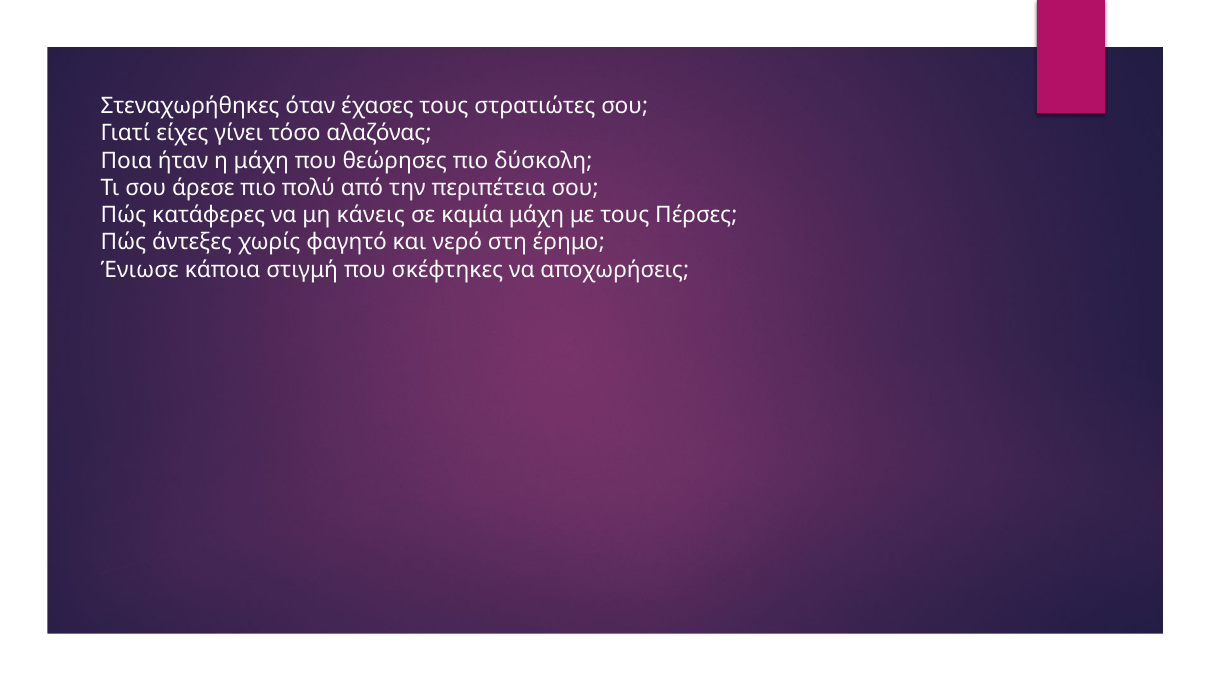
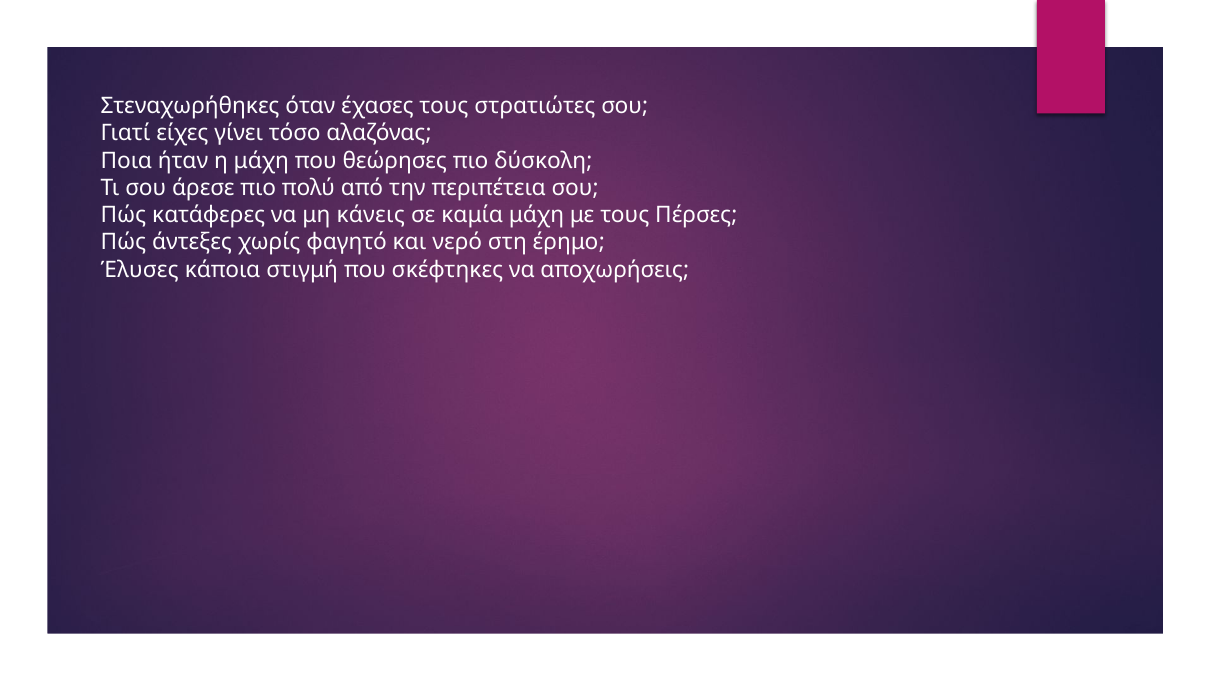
Ένιωσε: Ένιωσε -> Έλυσες (140, 270)
